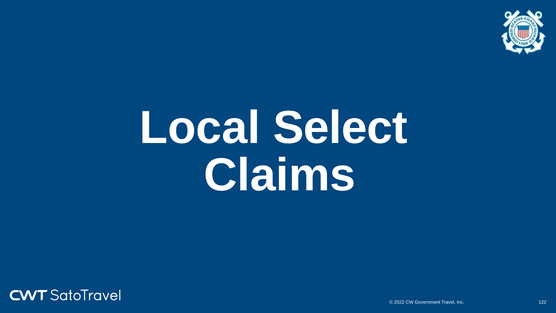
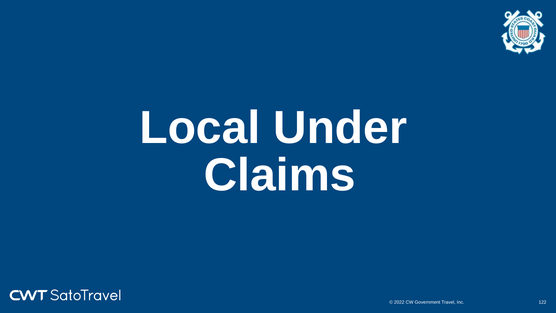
Select: Select -> Under (340, 128)
